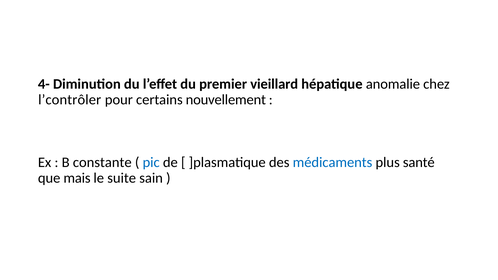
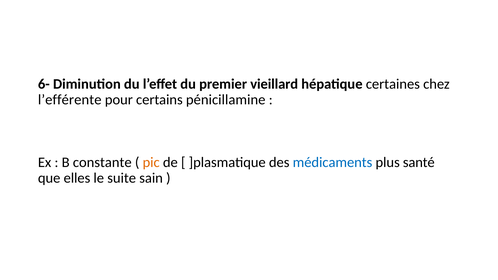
4-: 4- -> 6- (44, 84)
anomalie: anomalie -> certaines (393, 84)
l’contrôler: l’contrôler -> l’efférente (70, 100)
nouvellement: nouvellement -> pénicillamine (226, 100)
pic colour: blue -> orange (151, 163)
mais: mais -> elles (77, 178)
